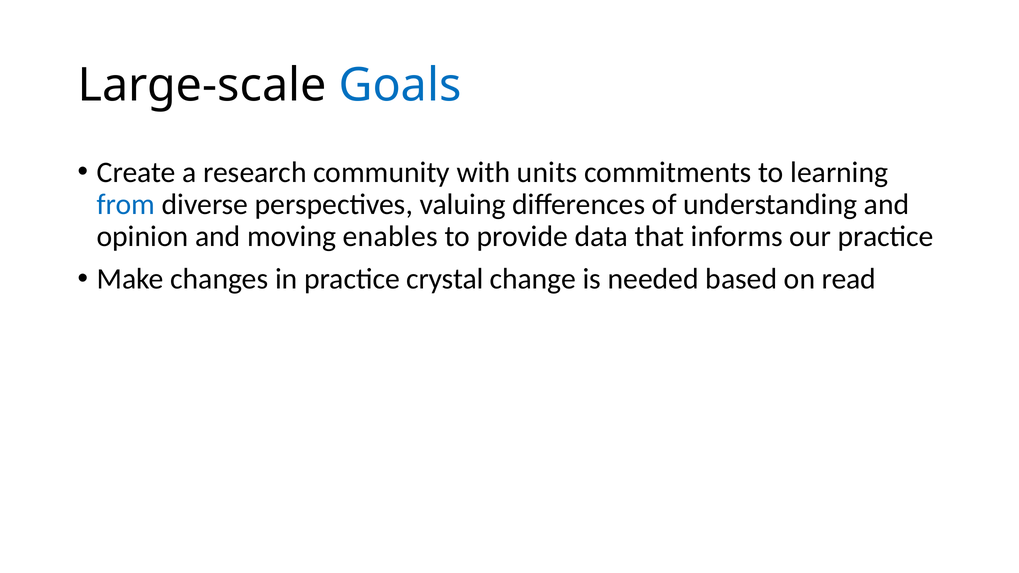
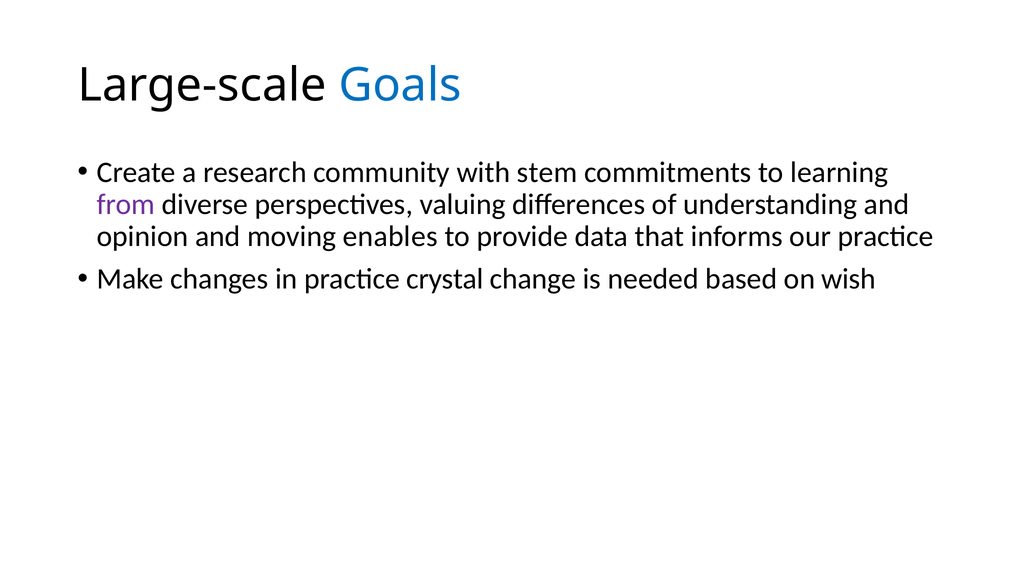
units: units -> stem (547, 172)
from colour: blue -> purple (126, 204)
read: read -> wish (849, 279)
